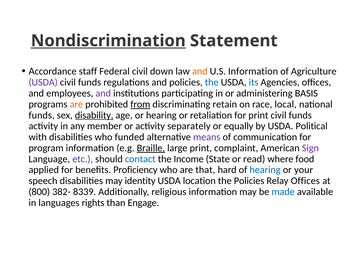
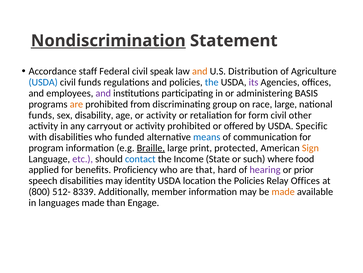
down: down -> speak (162, 71)
U.S Information: Information -> Distribution (253, 71)
USDA colour: purple -> blue (43, 82)
its colour: blue -> purple (254, 82)
from underline: present -> none (140, 104)
retain: retain -> group (225, 104)
race local: local -> large (286, 104)
disability underline: present -> none (94, 115)
age or hearing: hearing -> activity (161, 115)
for print: print -> form (258, 115)
funds: funds -> other (300, 115)
member: member -> carryout (105, 126)
activity separately: separately -> prohibited (189, 126)
equally: equally -> offered (239, 126)
Political: Political -> Specific (312, 126)
means colour: purple -> blue (207, 137)
complaint: complaint -> protected (236, 148)
Sign colour: purple -> orange (310, 148)
read: read -> such (254, 159)
hearing colour: blue -> purple (265, 169)
your: your -> prior (304, 169)
382-: 382- -> 512- (61, 191)
religious: religious -> member (169, 191)
made colour: blue -> orange (283, 191)
languages rights: rights -> made (93, 202)
